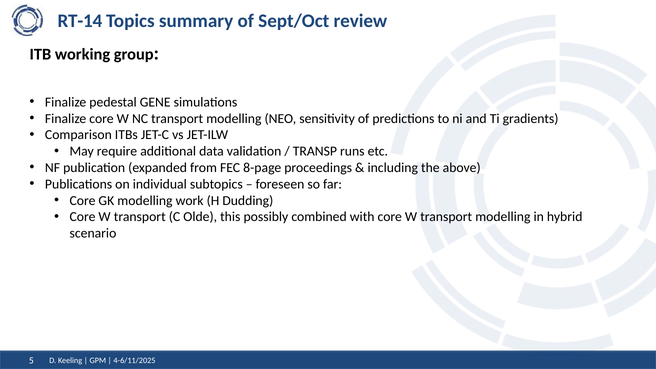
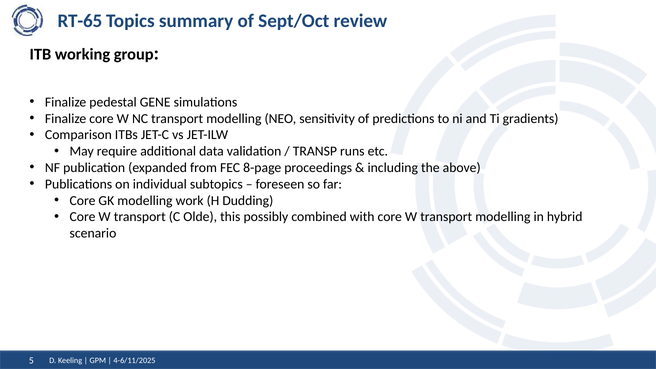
RT-14: RT-14 -> RT-65 (80, 21)
